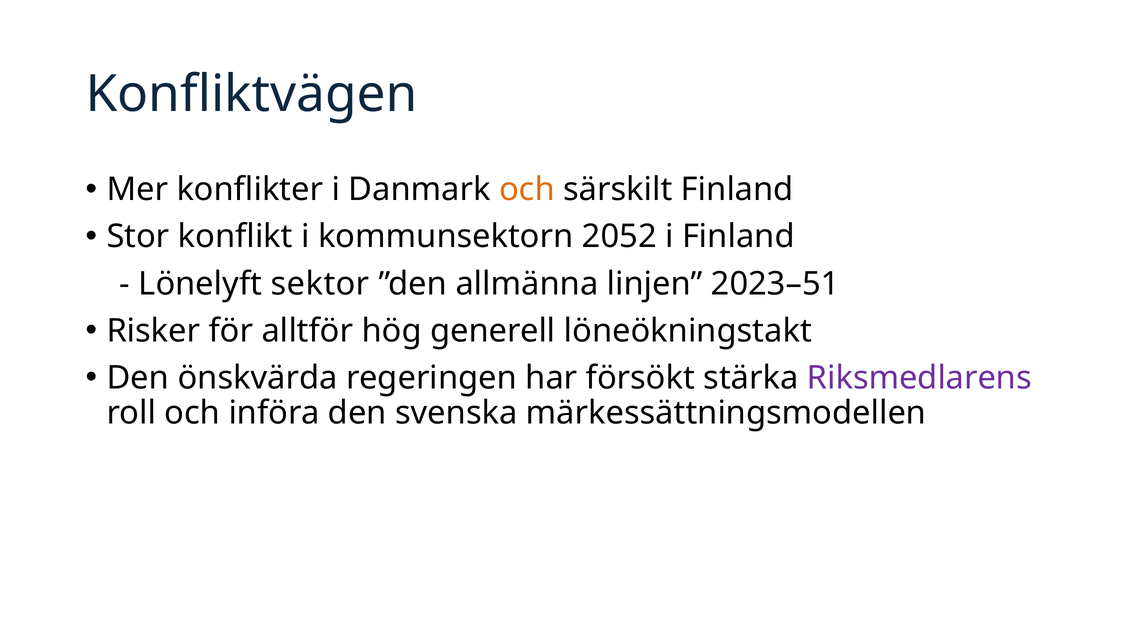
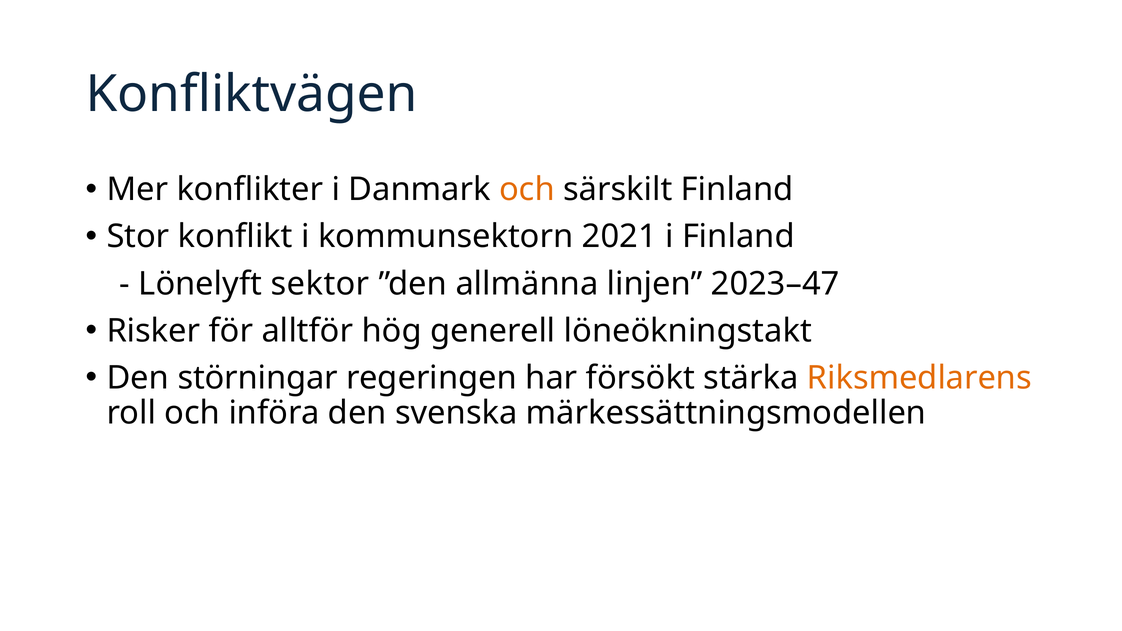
2052: 2052 -> 2021 (619, 237)
2023–51: 2023–51 -> 2023–47 (775, 284)
önskvärda: önskvärda -> störningar (258, 378)
Riksmedlarens colour: purple -> orange (919, 378)
